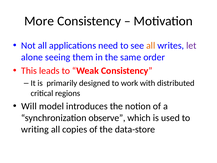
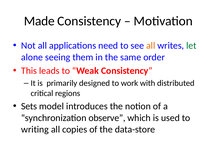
More: More -> Made (39, 21)
let colour: purple -> green (191, 46)
Will: Will -> Sets (29, 106)
